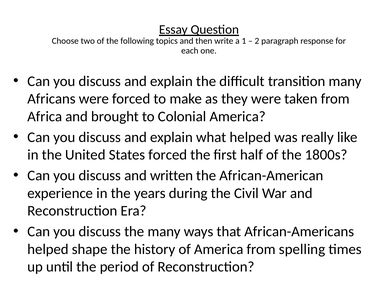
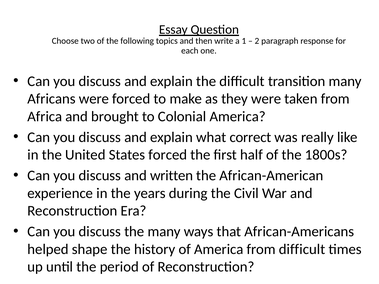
what helped: helped -> correct (250, 137)
from spelling: spelling -> difficult (302, 249)
